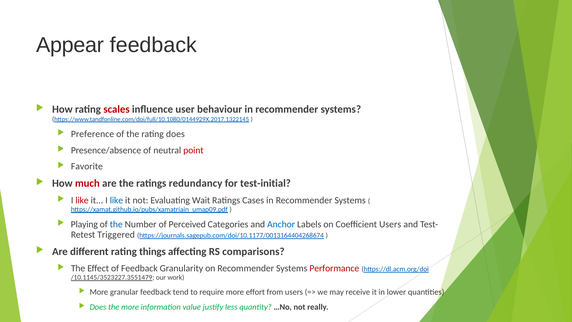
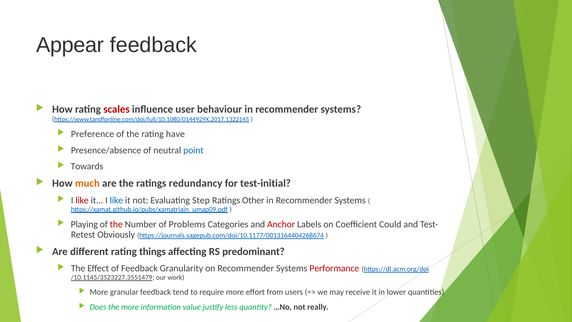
rating does: does -> have (175, 134)
point colour: red -> blue (193, 150)
Favorite: Favorite -> Towards (87, 166)
much colour: red -> orange (87, 183)
Wait: Wait -> Step (201, 200)
Cases: Cases -> Other (253, 200)
the colour: blue -> red (116, 224)
Perceived: Perceived -> Problems (187, 224)
Anchor colour: blue -> red (281, 224)
Coefficient Users: Users -> Could (390, 224)
Triggered: Triggered -> Obviously (116, 234)
comparisons: comparisons -> predominant (253, 251)
